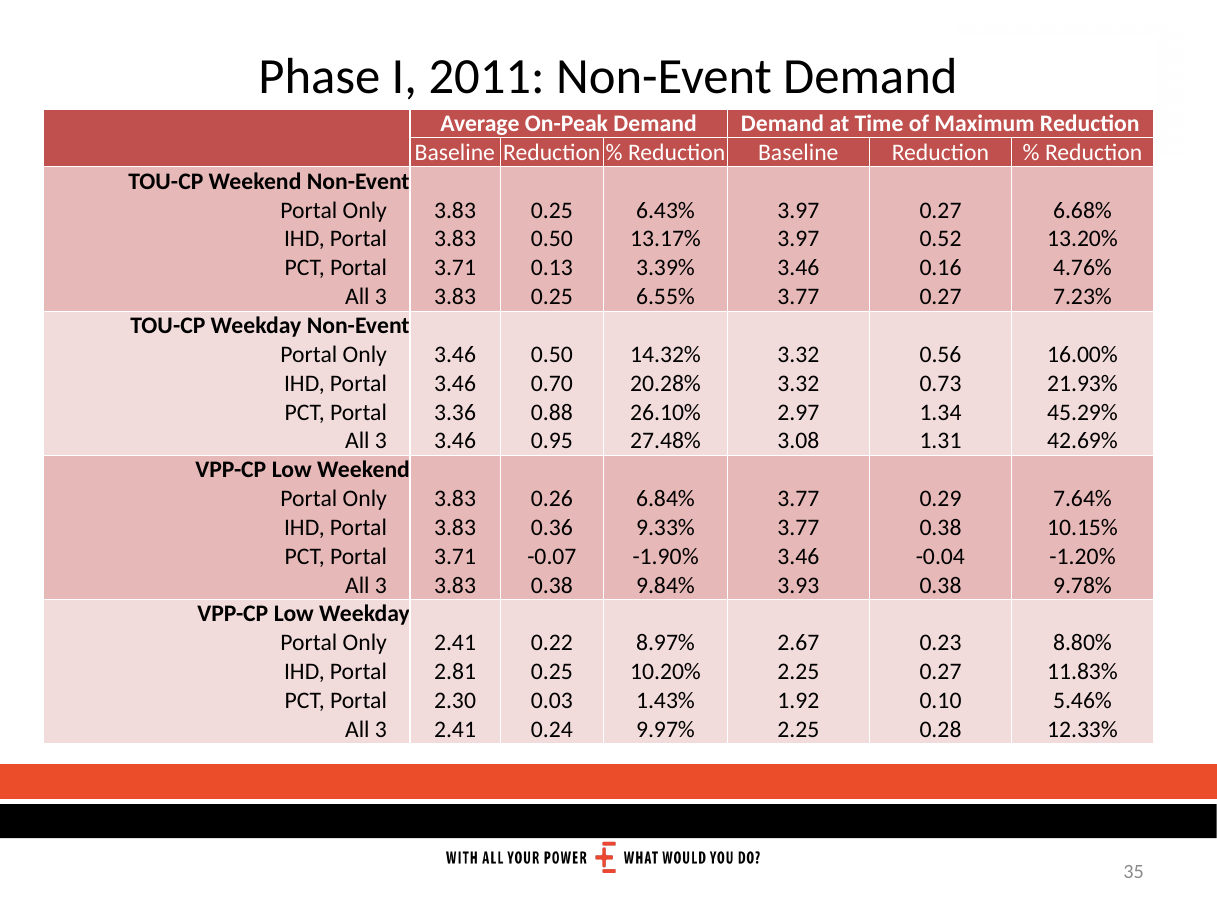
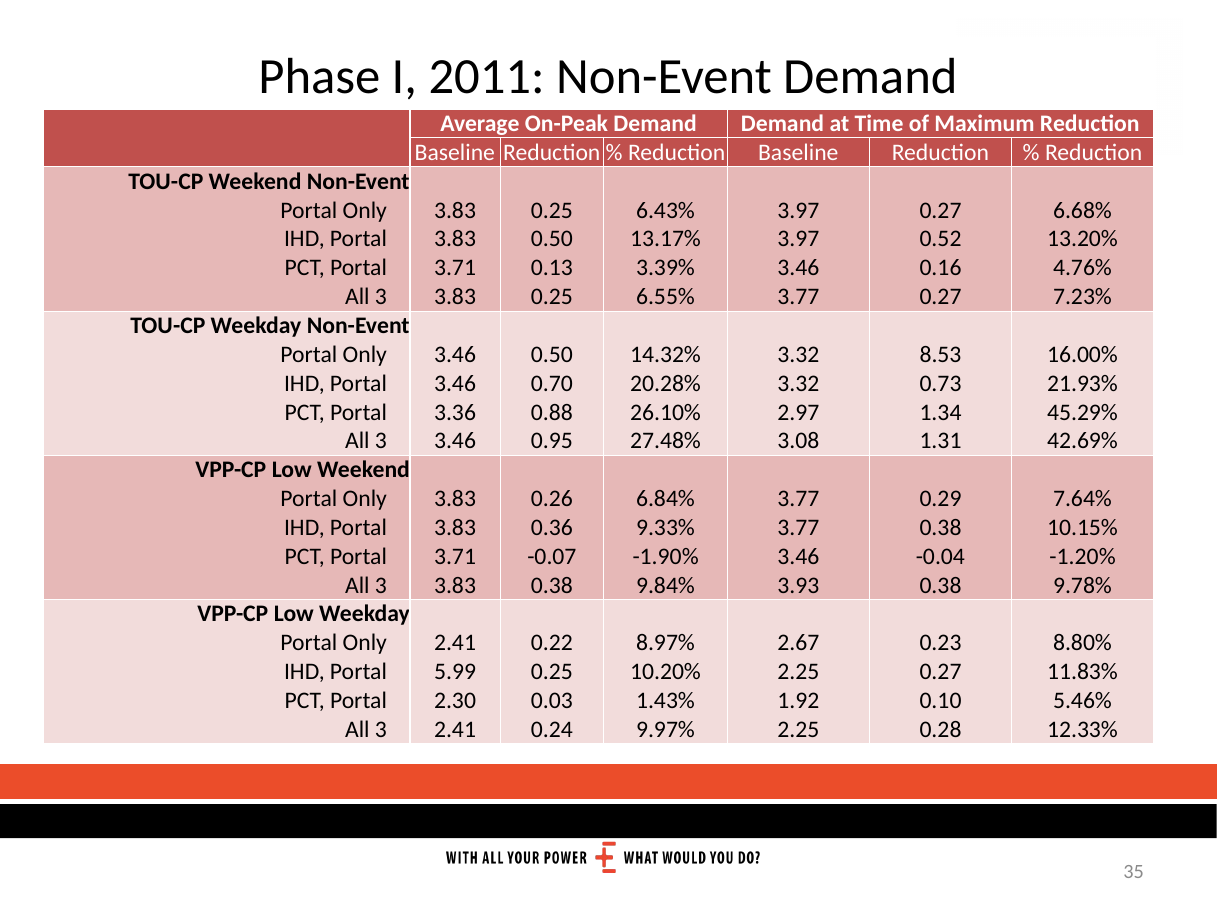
0.56: 0.56 -> 8.53 (940, 354)
2.81: 2.81 -> 5.99 (455, 672)
